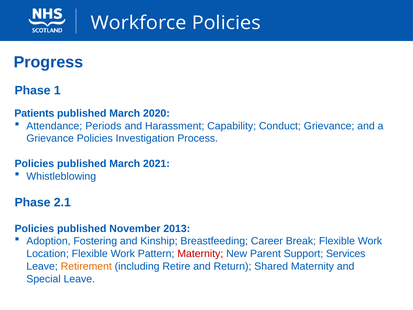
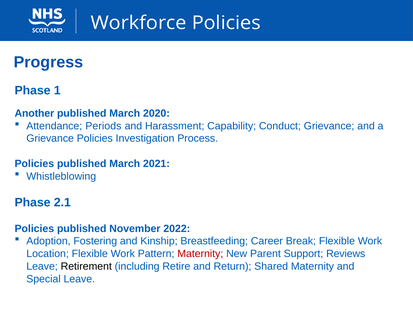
Patients: Patients -> Another (34, 113)
2013: 2013 -> 2022 (177, 228)
Services: Services -> Reviews (346, 254)
Retirement colour: orange -> black (86, 266)
